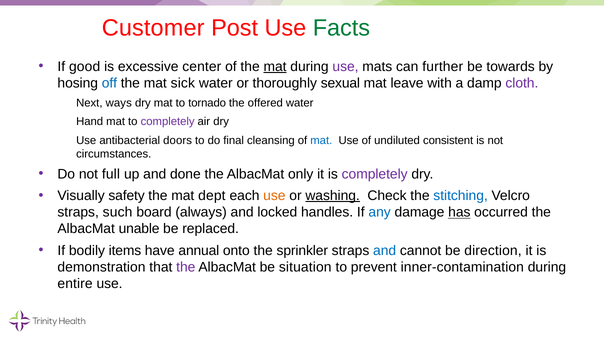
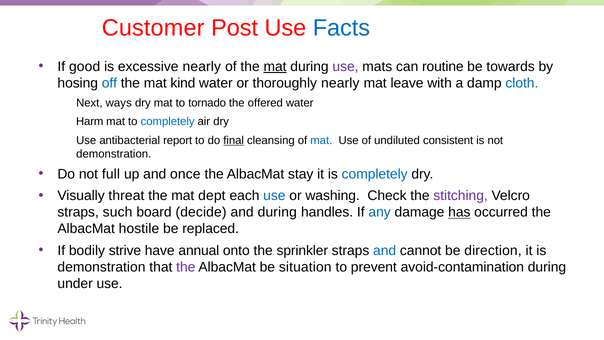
Facts colour: green -> blue (341, 28)
excessive center: center -> nearly (202, 67)
further: further -> routine (443, 67)
sick: sick -> kind (183, 83)
thoroughly sexual: sexual -> nearly (340, 83)
cloth colour: purple -> blue (522, 83)
Hand: Hand -> Harm (90, 122)
completely colour: purple -> blue (168, 122)
doors: doors -> report (178, 140)
final underline: none -> present (234, 140)
circumstances: circumstances -> demonstration (114, 154)
done: done -> once (185, 174)
only: only -> stay (301, 174)
completely colour: purple -> blue (375, 174)
safety: safety -> threat (126, 196)
use colour: orange -> blue (274, 196)
washing underline: present -> none (333, 196)
stitching colour: blue -> purple (461, 196)
always: always -> decide (201, 212)
and locked: locked -> during (277, 212)
unable: unable -> hostile (139, 229)
items: items -> strive (125, 250)
inner-contamination: inner-contamination -> avoid-contamination (462, 267)
entire: entire -> under (75, 283)
